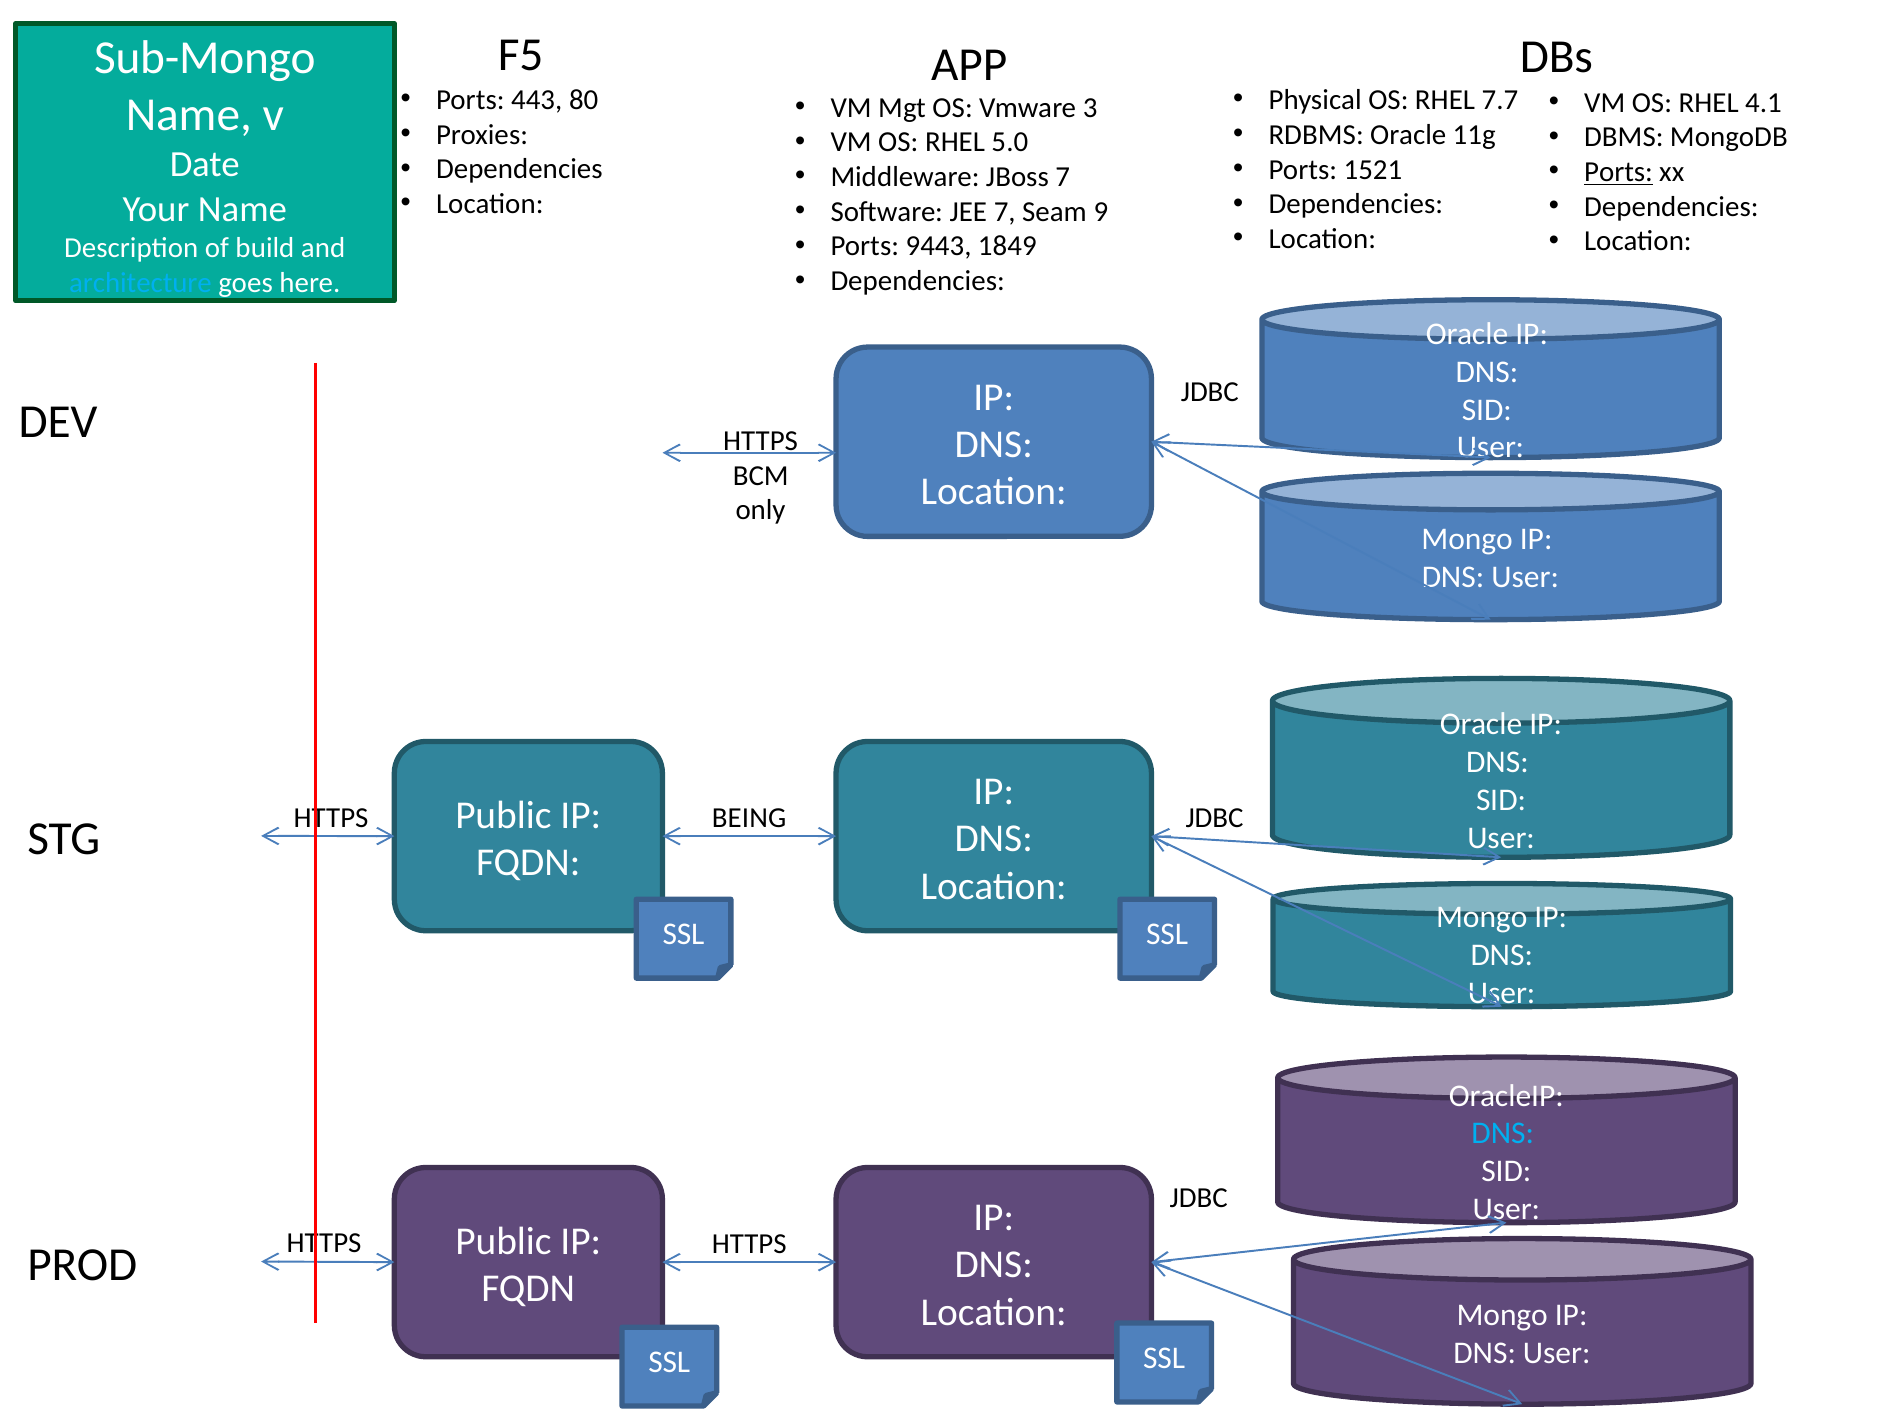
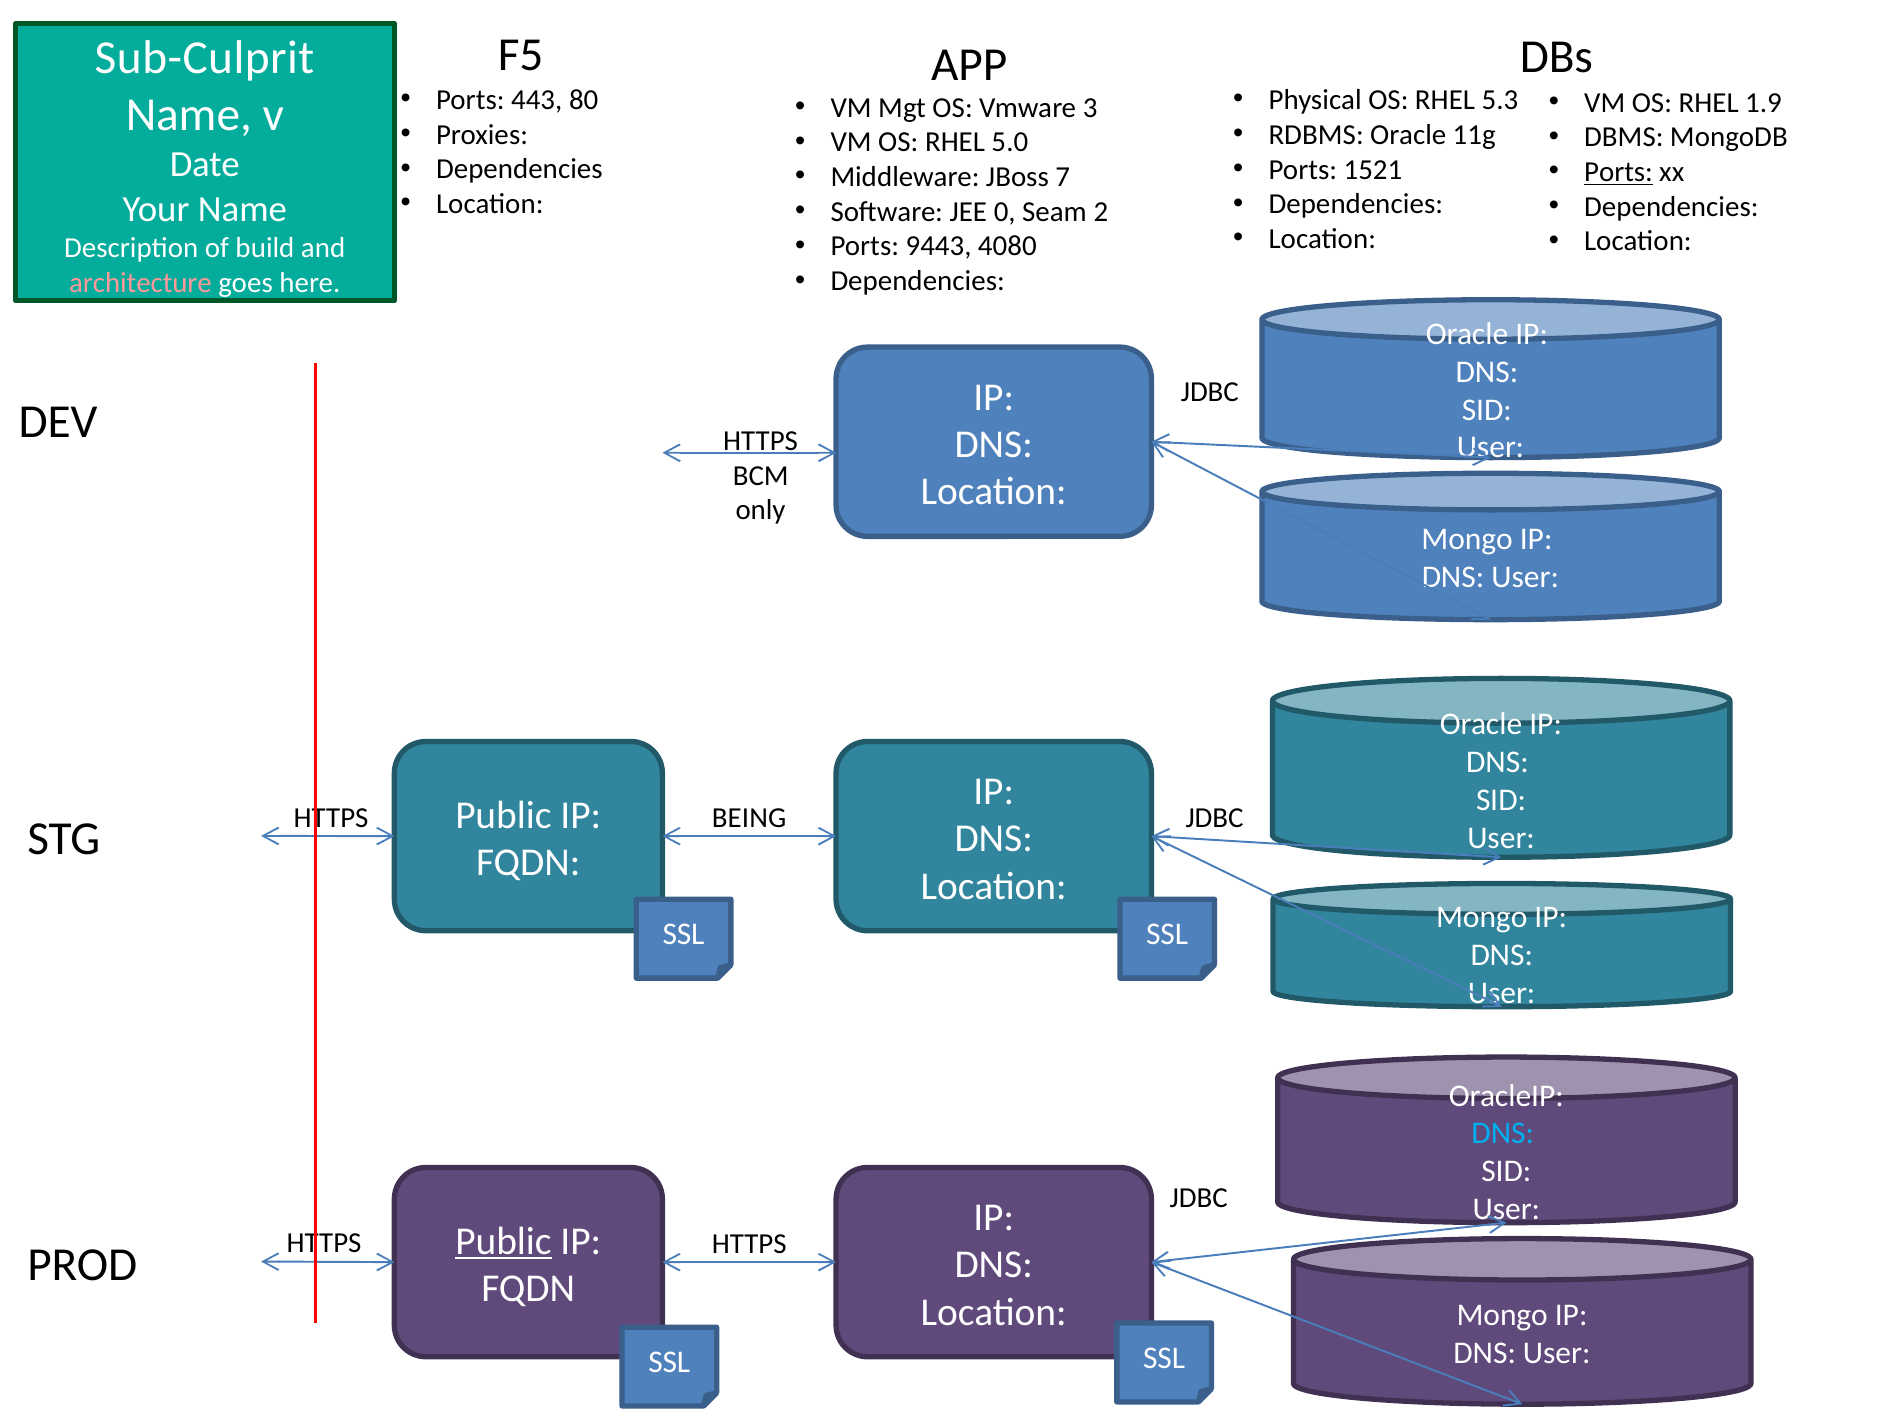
Sub-Mongo: Sub-Mongo -> Sub-Culprit (204, 58)
7.7: 7.7 -> 5.3 (1500, 100)
4.1: 4.1 -> 1.9 (1764, 102)
JEE 7: 7 -> 0 (1005, 212)
9: 9 -> 2 (1101, 212)
1849: 1849 -> 4080 (1007, 246)
architecture colour: light blue -> pink (140, 283)
Public underline: none -> present (503, 1241)
